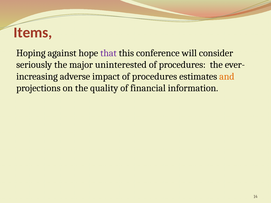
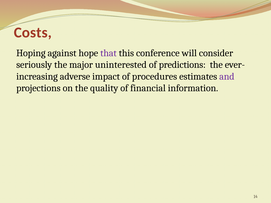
Items: Items -> Costs (33, 33)
procedures: procedures -> predictions (182, 65)
and colour: orange -> purple (227, 77)
